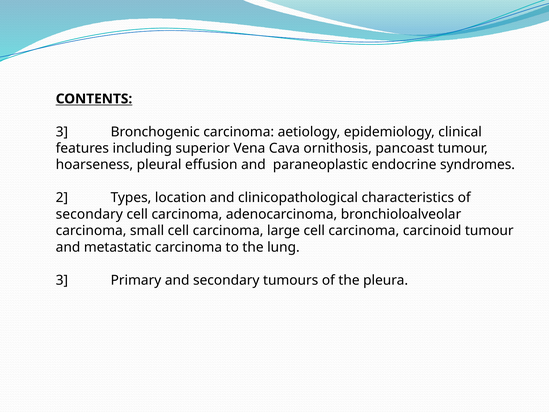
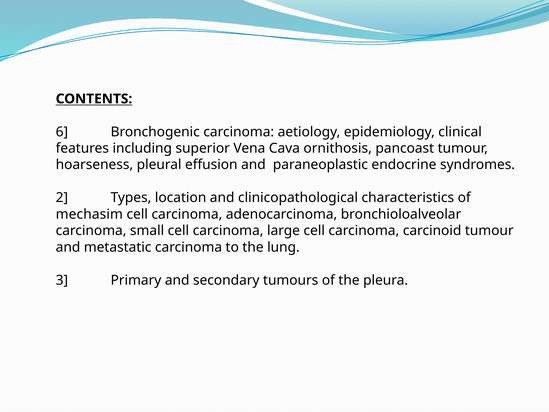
3: 3 -> 6 (62, 132)
secondary: secondary -> mechasim (89, 214)
